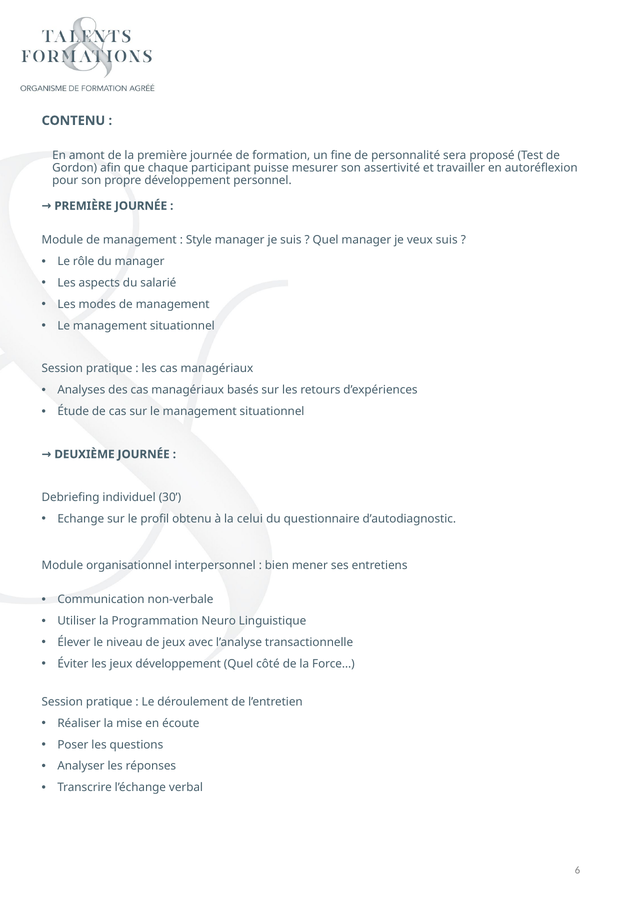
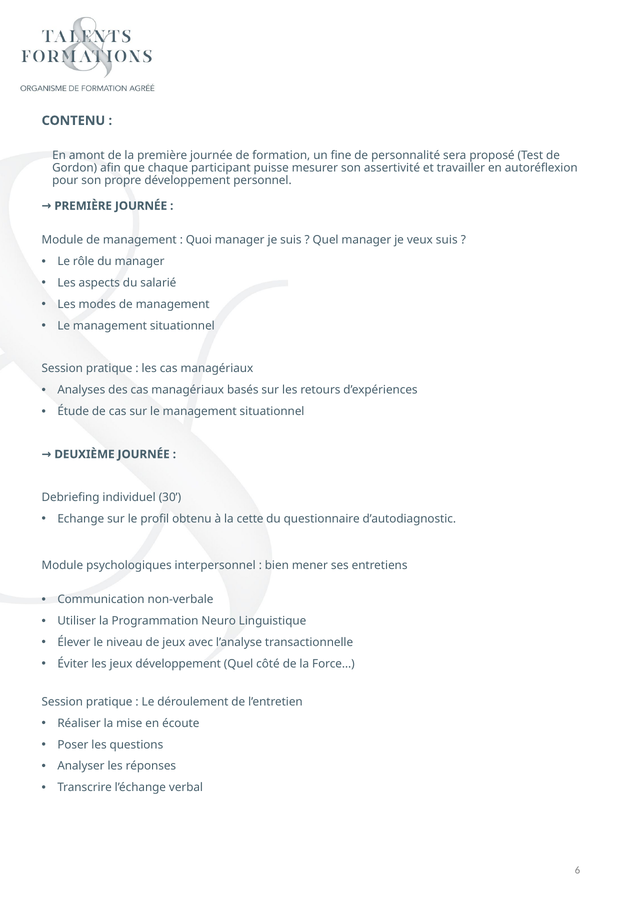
Style: Style -> Quoi (199, 240)
celui: celui -> cette (250, 519)
organisationnel: organisationnel -> psychologiques (129, 566)
